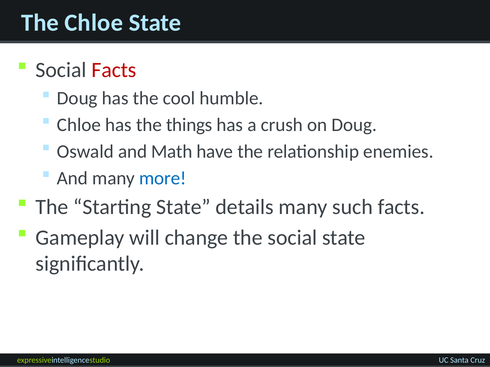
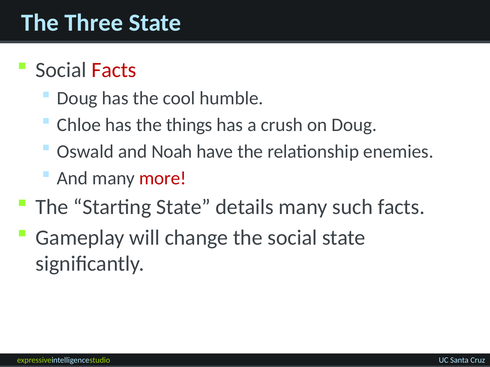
The Chloe: Chloe -> Three (94, 23)
Math: Math -> Noah (172, 152)
more colour: blue -> red (163, 178)
